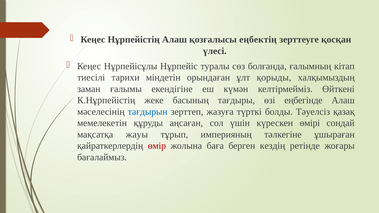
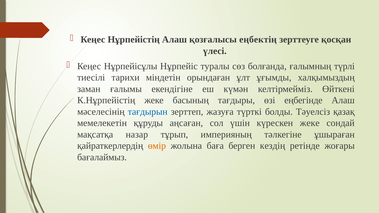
кітап: кітап -> түрлі (344, 66)
қорыды: қорыды -> ұғымды (274, 78)
күрескен өмірі: өмірі -> жеке (310, 123)
жауы: жауы -> назар (137, 135)
өмір colour: red -> orange (157, 146)
